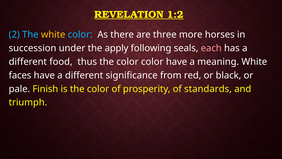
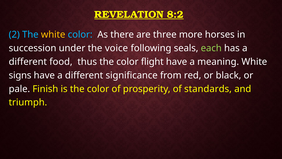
1:2: 1:2 -> 8:2 (175, 15)
apply: apply -> voice (116, 48)
each colour: pink -> light green (211, 48)
color color: color -> flight (152, 62)
faces: faces -> signs (20, 75)
